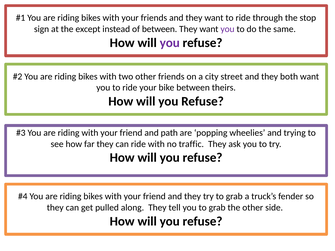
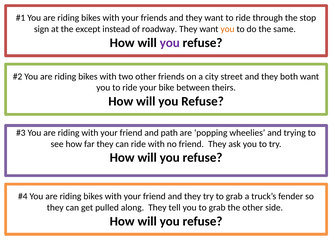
of between: between -> roadway (160, 29)
you colour: purple -> orange (228, 29)
no traffic: traffic -> friend (191, 144)
